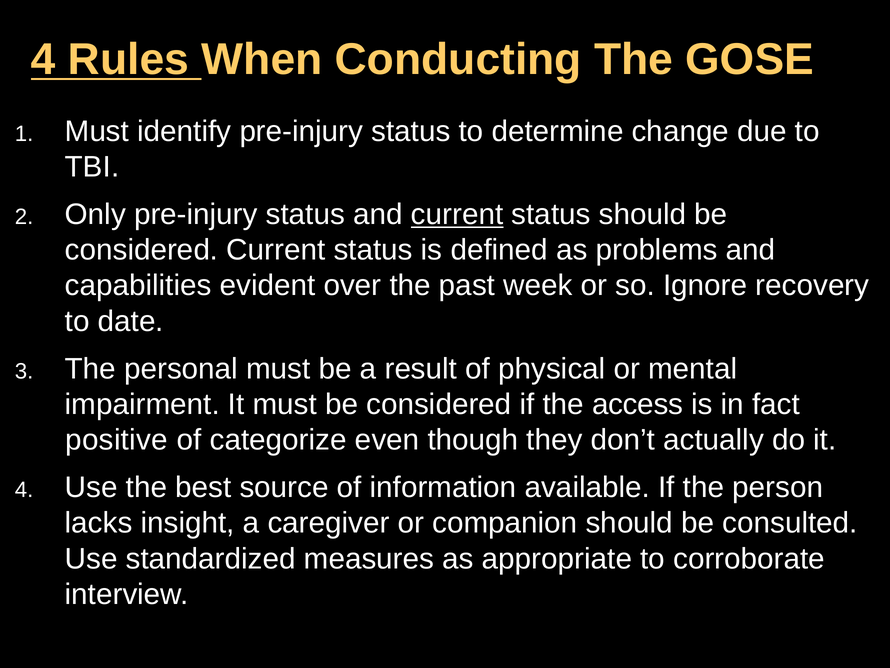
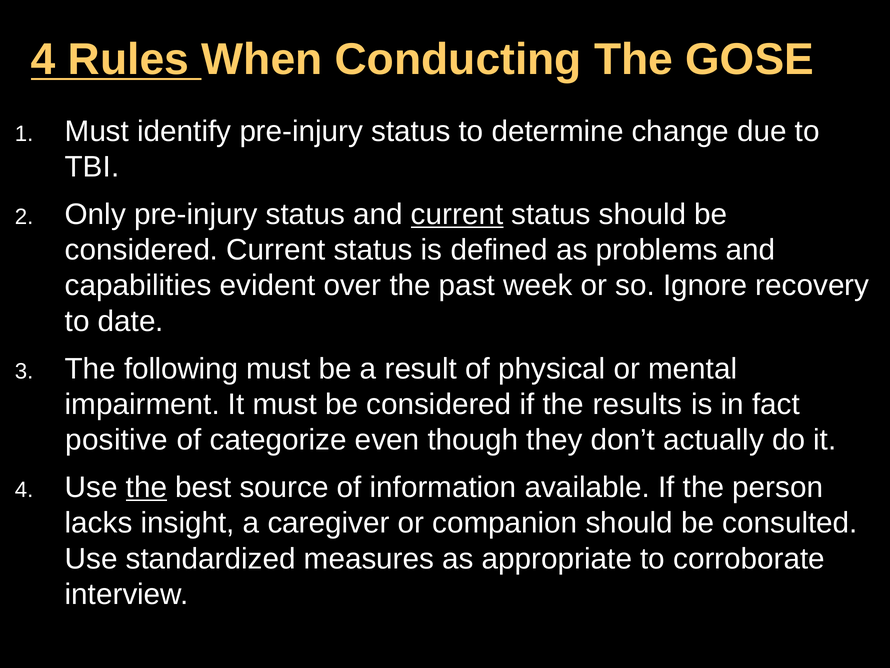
personal: personal -> following (181, 368)
access: access -> results (637, 404)
the underline: none -> present (146, 487)
